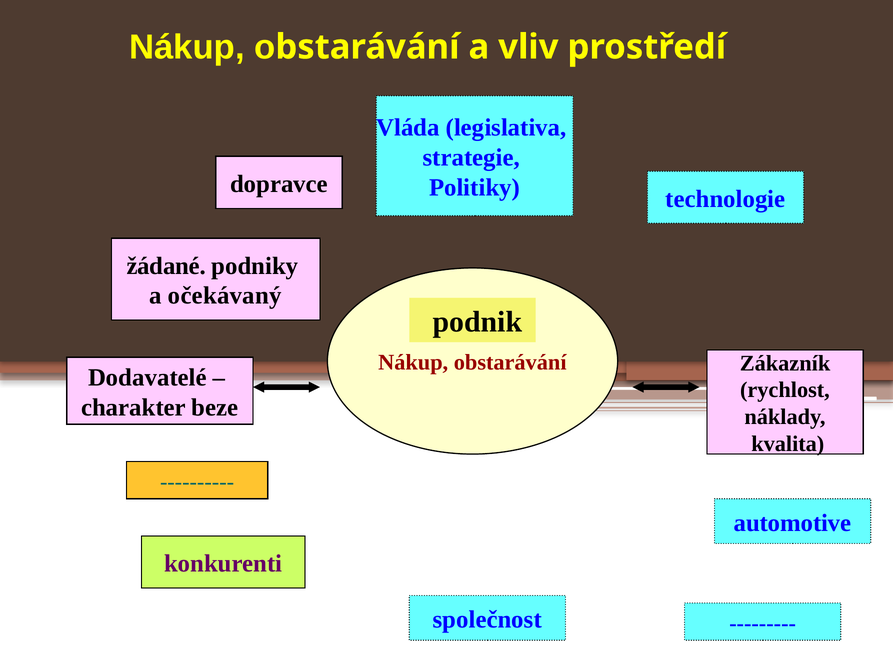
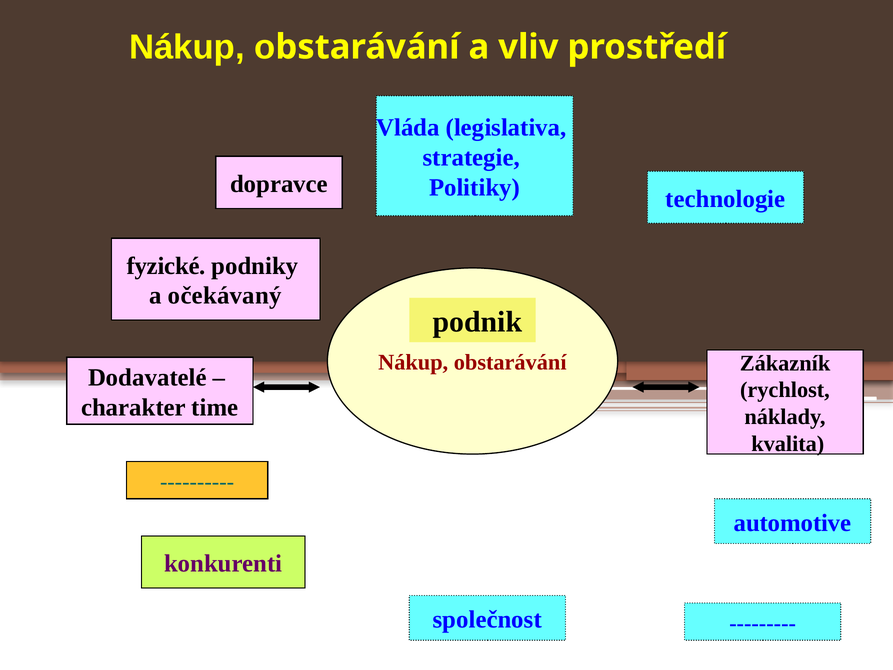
žádané: žádané -> fyzické (166, 266)
beze: beze -> time (215, 407)
